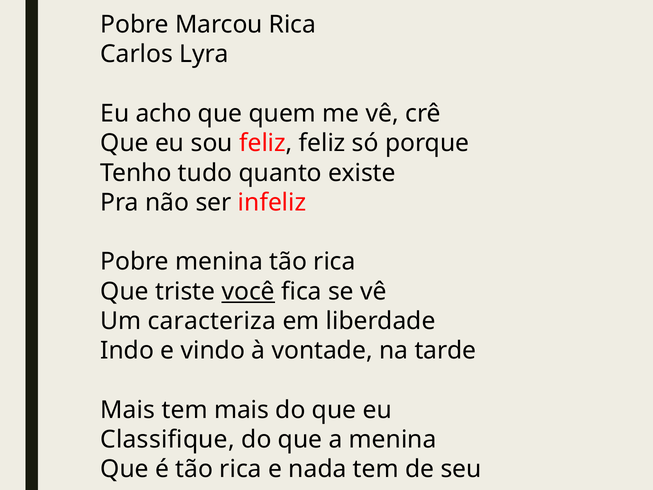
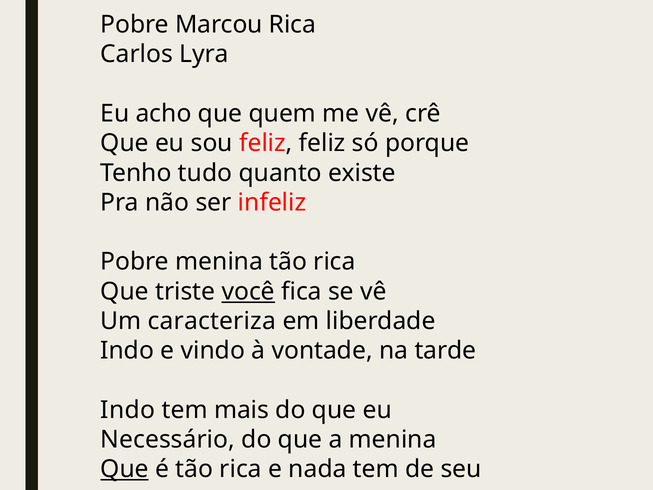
Mais: Mais -> Indo (128, 410)
Classifique: Classifique -> Necessário (168, 439)
Que underline: none -> present (125, 469)
